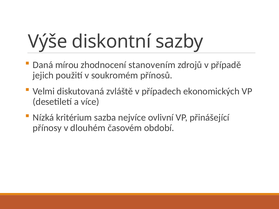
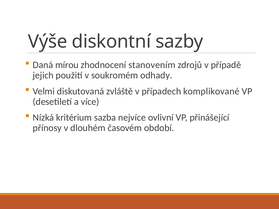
přínosů: přínosů -> odhady (156, 75)
ekonomických: ekonomických -> komplikované (211, 91)
